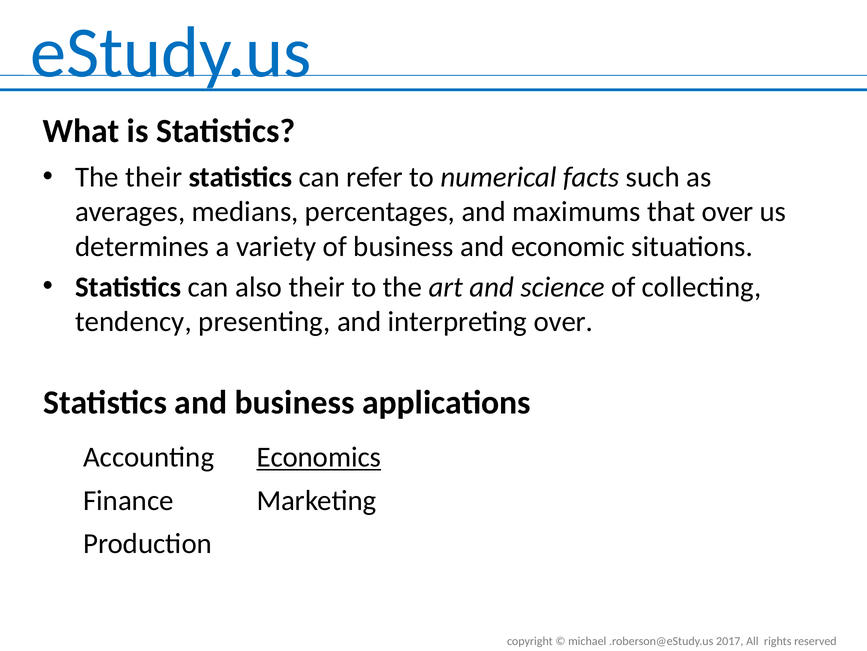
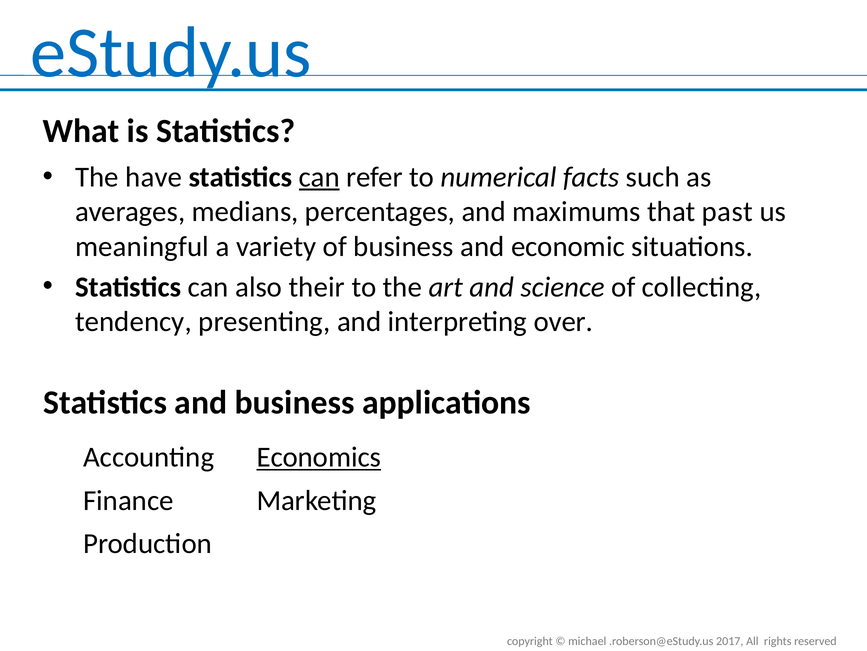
The their: their -> have (154, 177)
can underline: none -> present (319, 177)
that over: over -> past (727, 212)
determines: determines -> meaningful (142, 246)
